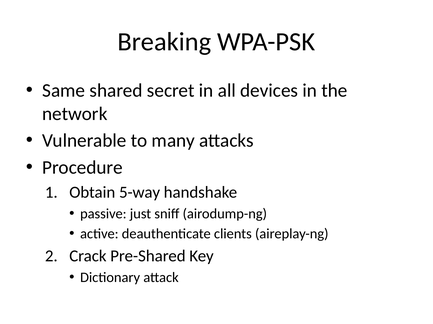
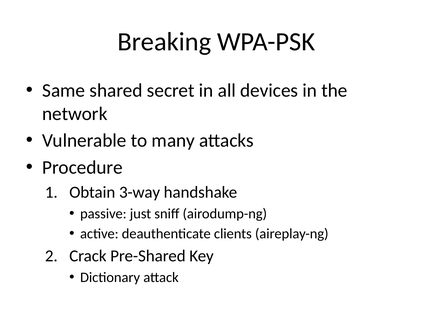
5-way: 5-way -> 3-way (140, 193)
